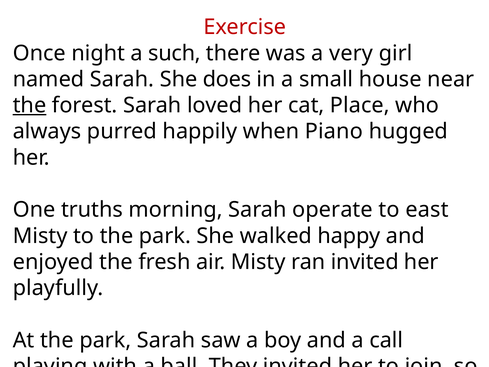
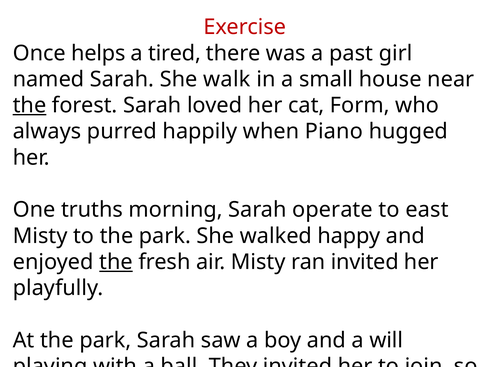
night: night -> helps (98, 53)
a such: such -> tired (174, 53)
very: very -> past (351, 53)
does: does -> walk (227, 79)
Place: Place -> Form (360, 105)
the underline: none -> present (116, 262)
call: call -> will (386, 340)
